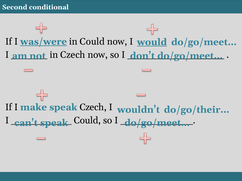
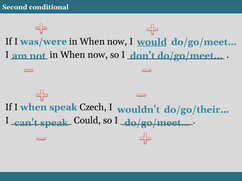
was/were underline: present -> none (44, 42)
Could: Could -> When (92, 42)
Czech: Czech -> When (73, 55)
I make: make -> when (33, 108)
